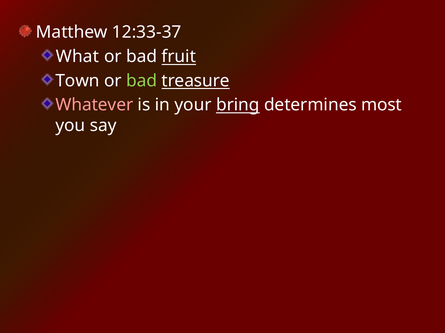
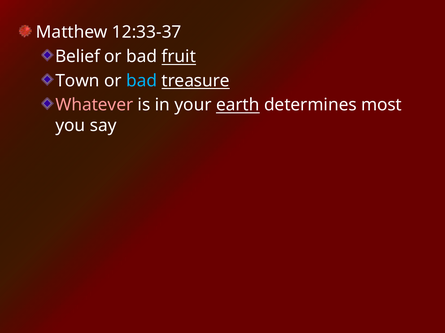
What: What -> Belief (78, 57)
bad colour: light green -> light blue (142, 81)
bring: bring -> earth (238, 105)
